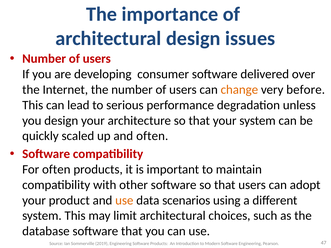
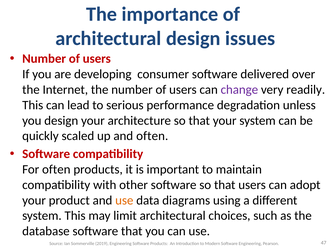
change colour: orange -> purple (239, 90)
before: before -> readily (306, 90)
scenarios: scenarios -> diagrams (186, 200)
